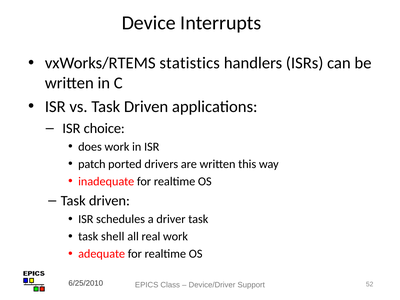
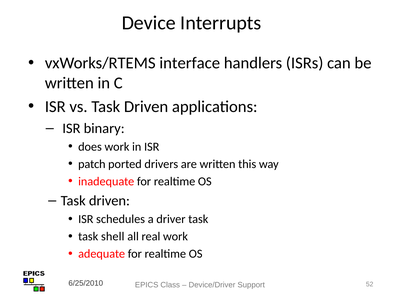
statistics: statistics -> interface (190, 63)
choice: choice -> binary (104, 128)
